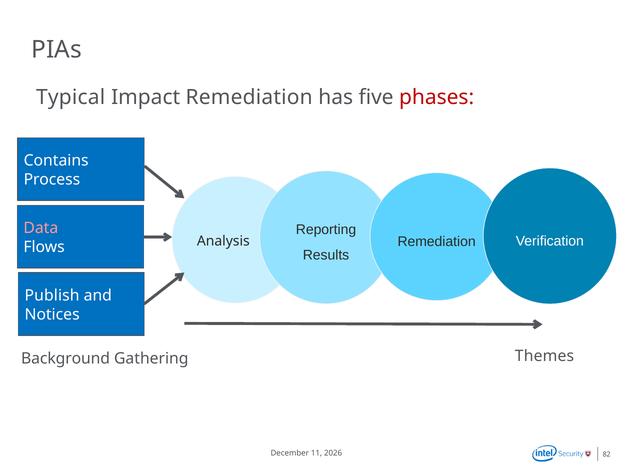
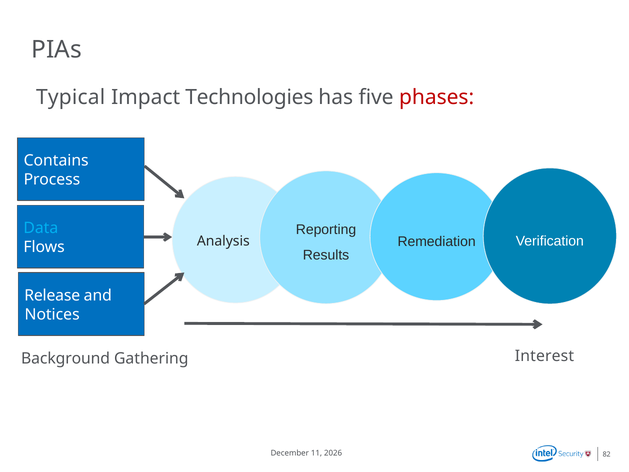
Impact Remediation: Remediation -> Technologies (249, 97)
Data colour: pink -> light blue (41, 228)
Publish: Publish -> Release (52, 295)
Themes: Themes -> Interest (544, 356)
